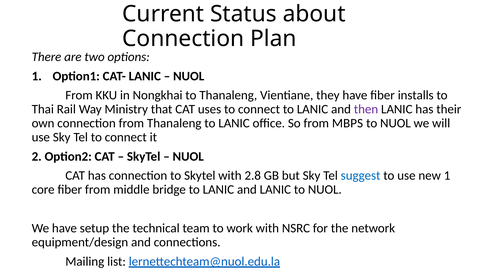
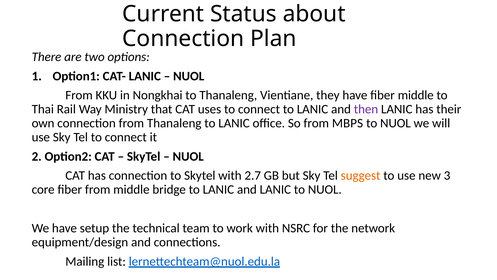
fiber installs: installs -> middle (416, 95)
2.8: 2.8 -> 2.7 (253, 175)
suggest colour: blue -> orange (361, 175)
new 1: 1 -> 3 (447, 175)
